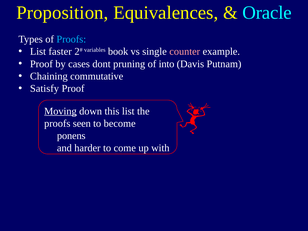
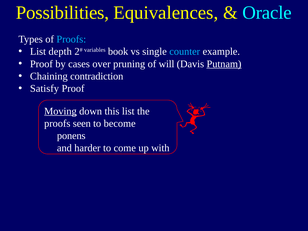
Proposition: Proposition -> Possibilities (62, 13)
faster: faster -> depth (60, 52)
counter colour: pink -> light blue (185, 52)
dont: dont -> over (102, 64)
into: into -> will (167, 64)
Putnam underline: none -> present (224, 64)
commutative: commutative -> contradiction (97, 76)
